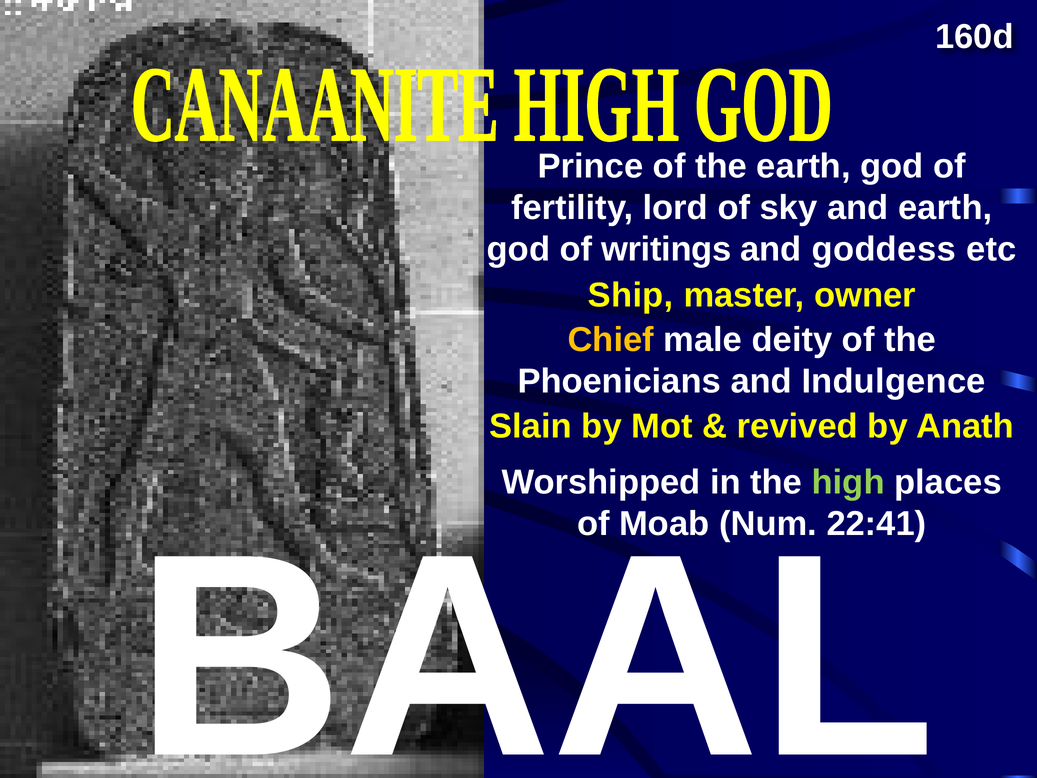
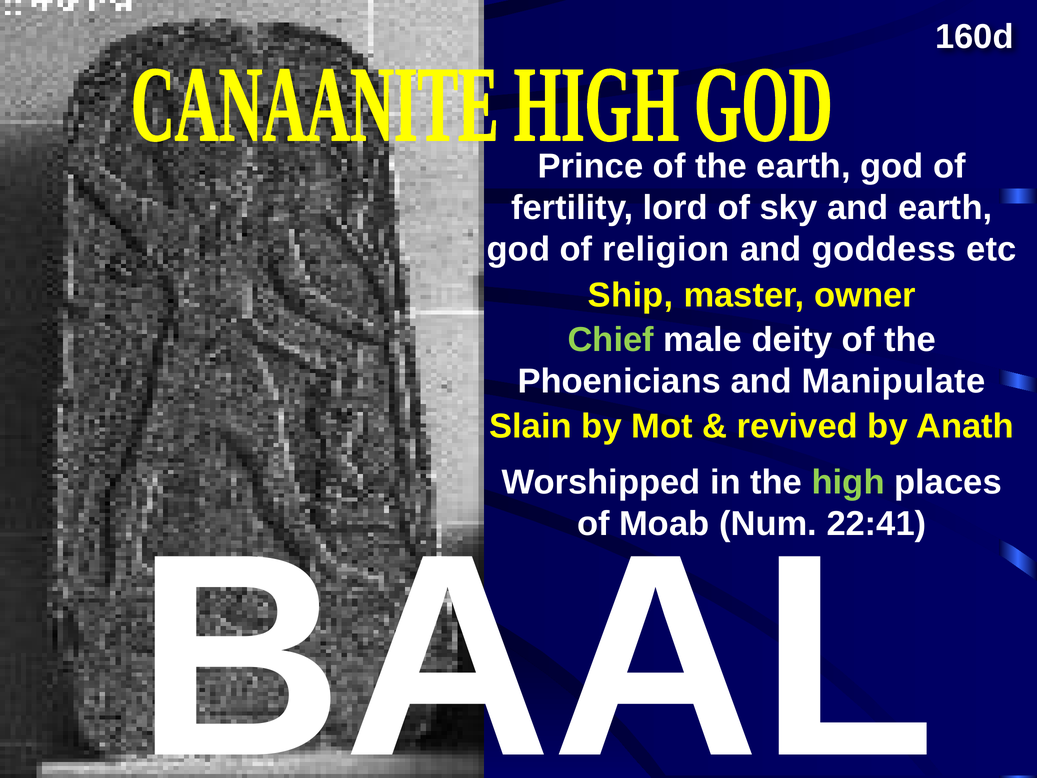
writings: writings -> religion (666, 249)
Chief colour: yellow -> light green (611, 340)
Indulgence: Indulgence -> Manipulate (894, 381)
